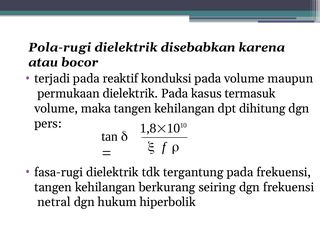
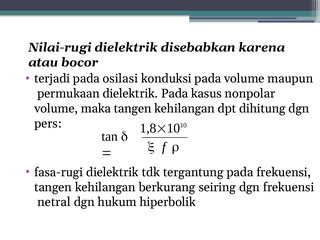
Pola-rugi: Pola-rugi -> Nilai-rugi (60, 47)
reaktif: reaktif -> osilasi (120, 79)
termasuk: termasuk -> nonpolar (250, 94)
